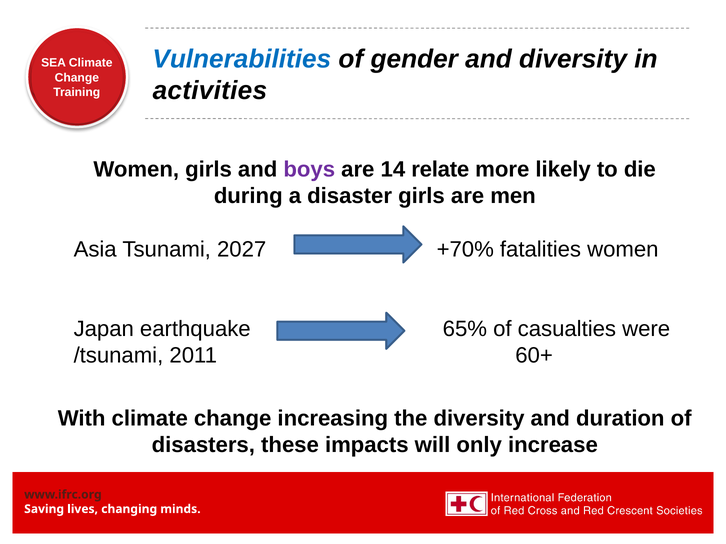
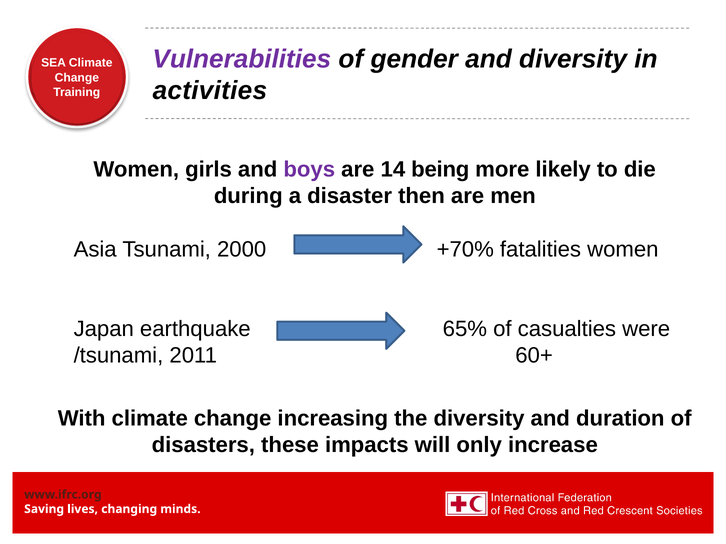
Vulnerabilities colour: blue -> purple (242, 59)
relate: relate -> being (440, 170)
disaster girls: girls -> then (421, 196)
2027: 2027 -> 2000 (242, 250)
